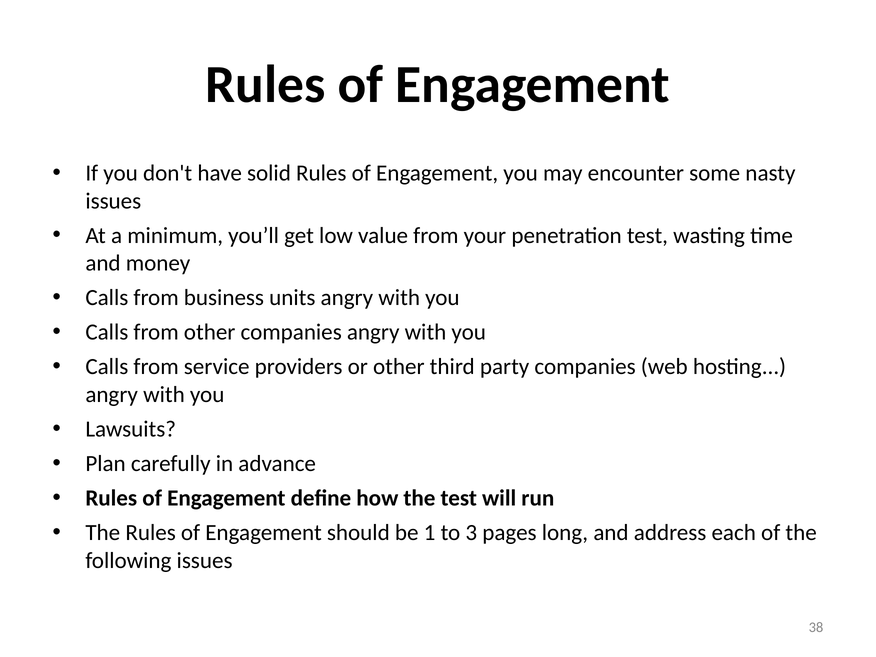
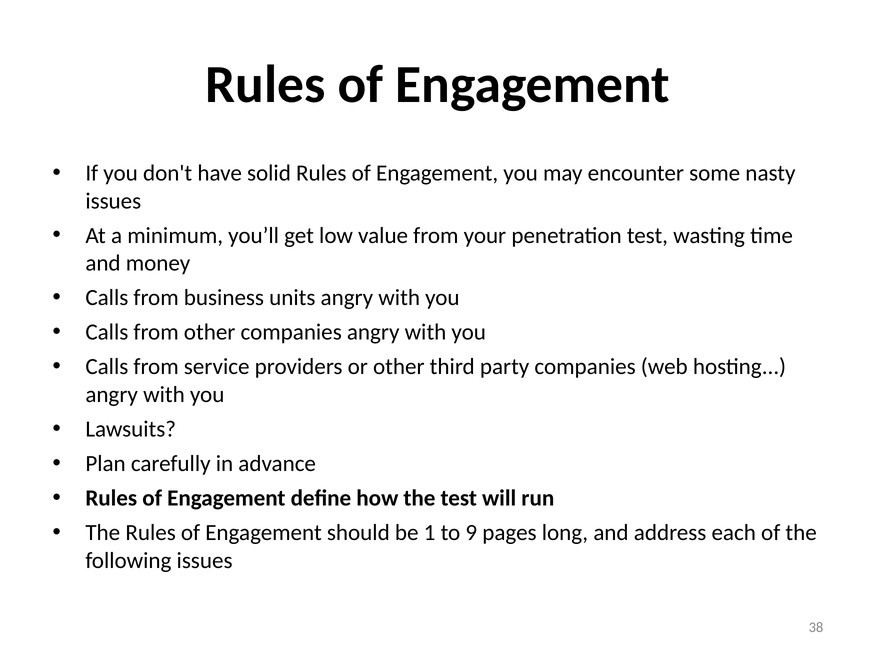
3: 3 -> 9 (471, 533)
